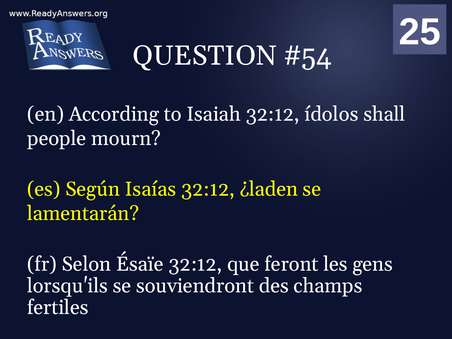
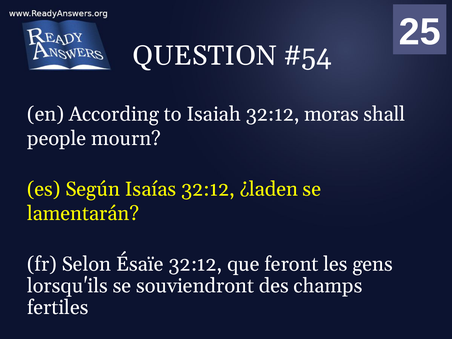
ídolos: ídolos -> moras (332, 114)
